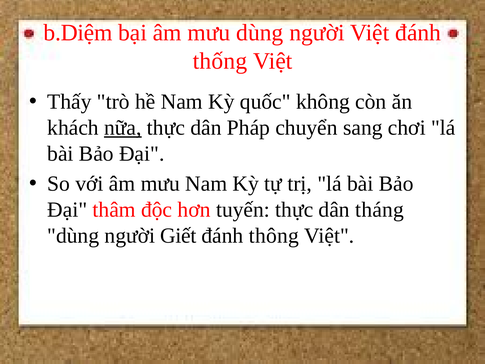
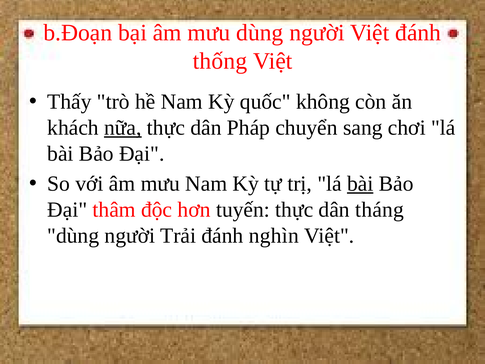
b.Diệm: b.Diệm -> b.Đoạn (78, 33)
bài underline: none -> present (360, 184)
Giết: Giết -> Trải (178, 235)
thông: thông -> nghìn (274, 235)
